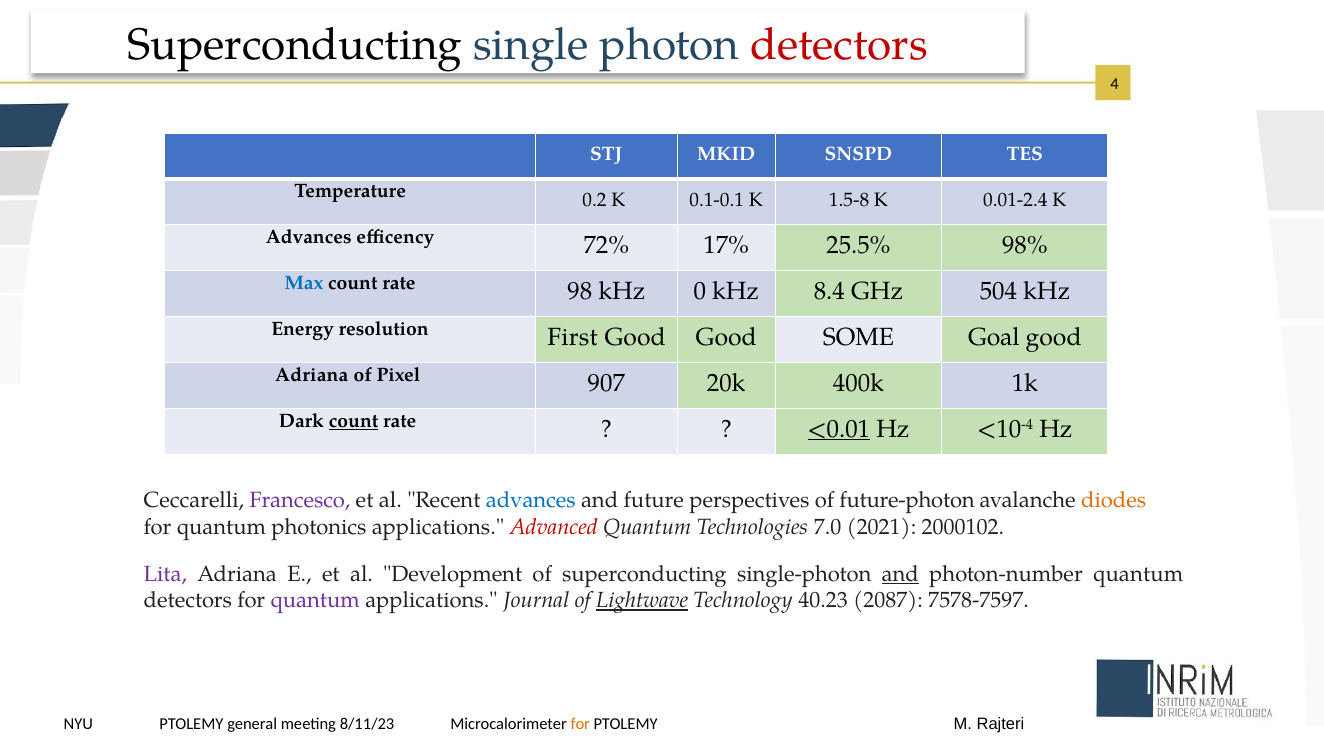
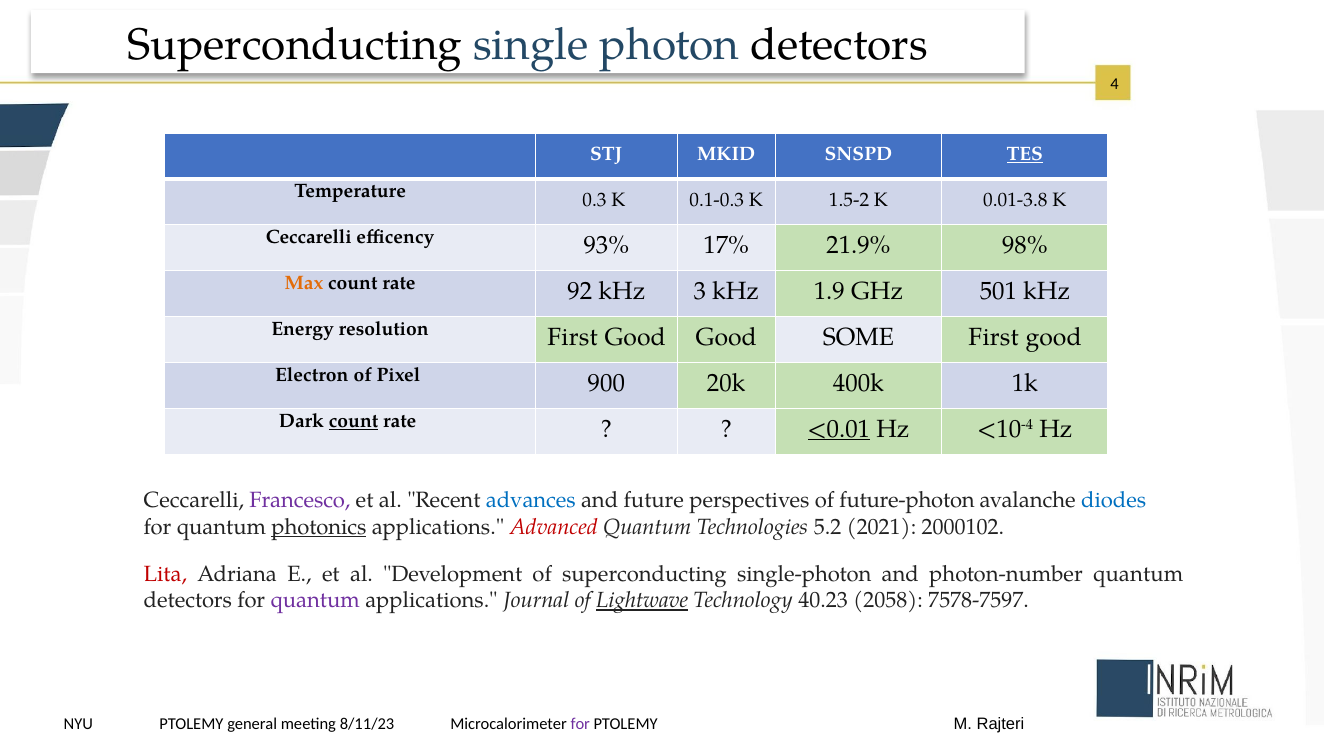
detectors colour: red -> black (839, 45)
TES underline: none -> present (1025, 154)
0.2: 0.2 -> 0.3 (594, 200)
0.1-0.1: 0.1-0.1 -> 0.1-0.3 (717, 200)
1.5-8: 1.5-8 -> 1.5-2 (849, 200)
0.01-2.4: 0.01-2.4 -> 0.01-3.8 (1015, 200)
Advances: Advances -> Ceccarelli (309, 237)
72%: 72% -> 93% (606, 245)
25.5%: 25.5% -> 21.9% (858, 245)
Max colour: blue -> orange (304, 283)
98: 98 -> 92 (580, 291)
0: 0 -> 3 (700, 291)
8.4: 8.4 -> 1.9 (829, 291)
504: 504 -> 501 (998, 291)
SOME Goal: Goal -> First (994, 337)
Adriana: Adriana -> Electron (312, 375)
907: 907 -> 900 (606, 383)
diodes colour: orange -> blue (1114, 500)
photonics underline: none -> present (319, 527)
7.0: 7.0 -> 5.2 (828, 527)
Lita colour: purple -> red (165, 574)
and underline: present -> none (900, 574)
2087: 2087 -> 2058 (888, 600)
for colour: orange -> purple (580, 724)
